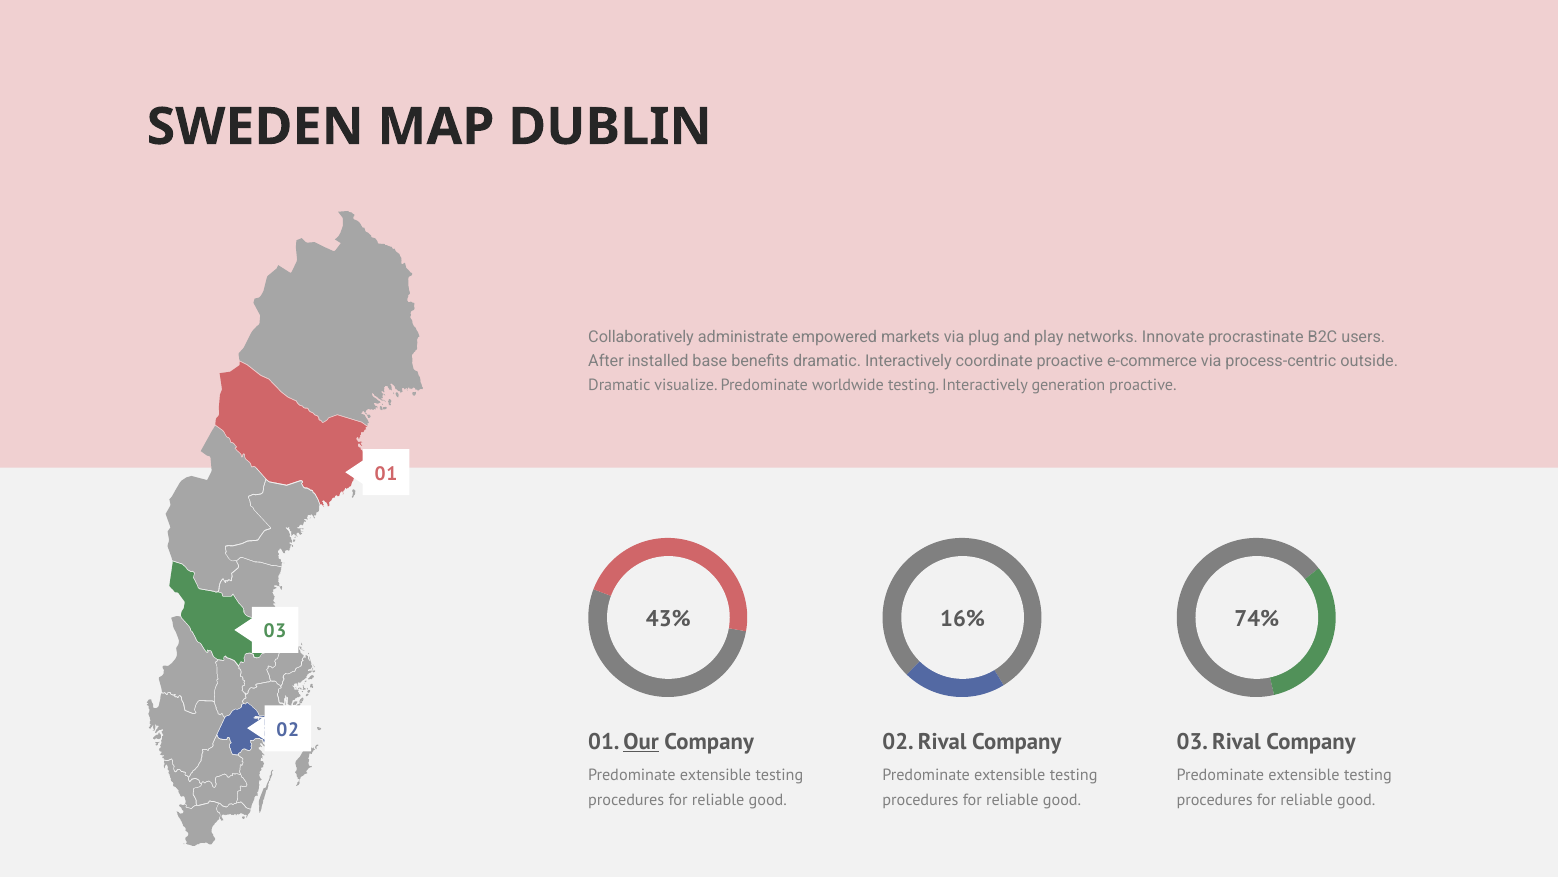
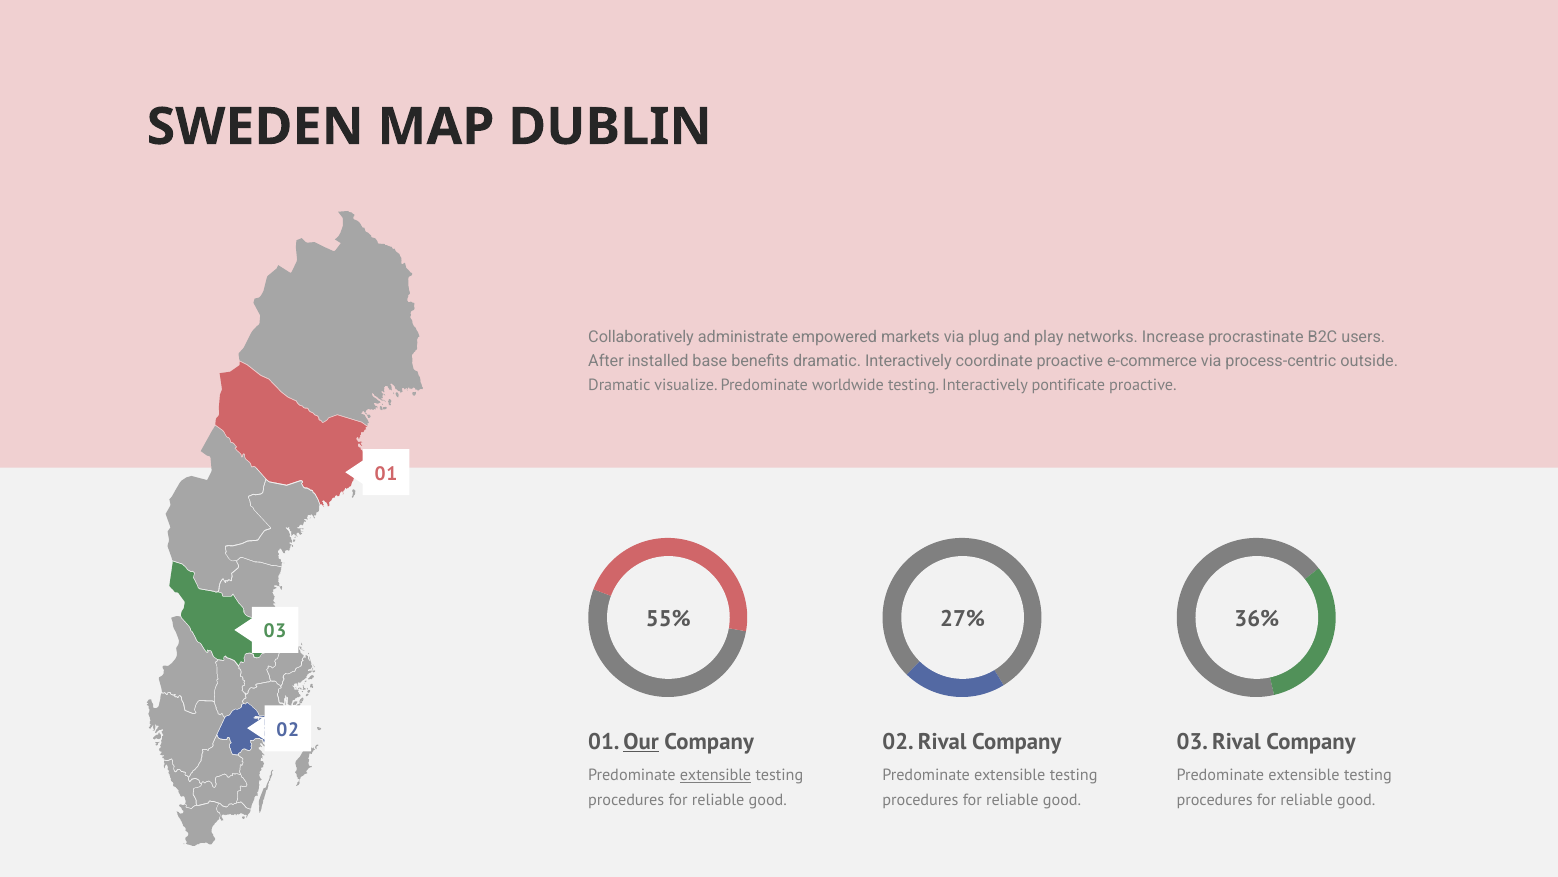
Innovate: Innovate -> Increase (1173, 336)
generation: generation -> pontificate (1068, 385)
43%: 43% -> 55% (668, 618)
16%: 16% -> 27% (963, 618)
74%: 74% -> 36% (1257, 618)
extensible underline: none -> present (716, 775)
